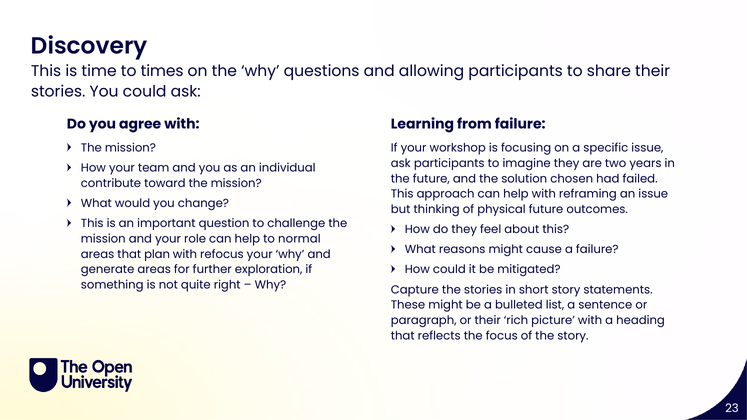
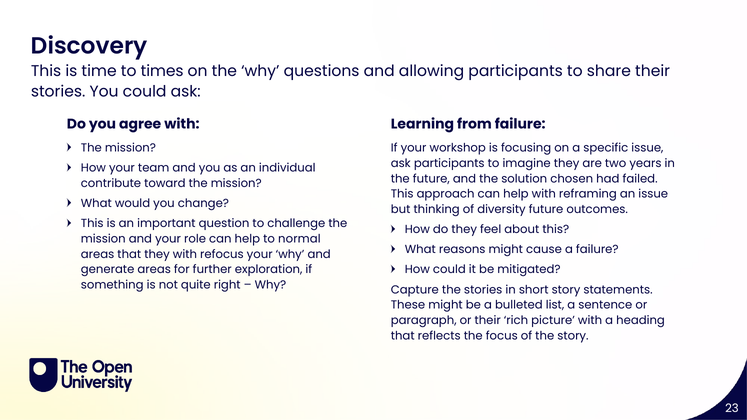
physical: physical -> diversity (501, 210)
that plan: plan -> they (157, 254)
